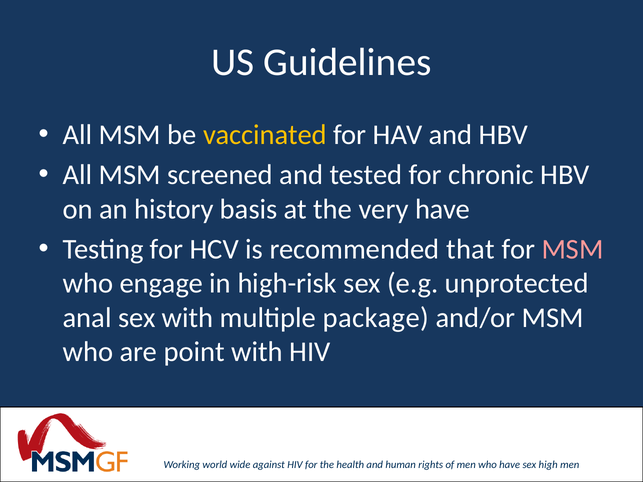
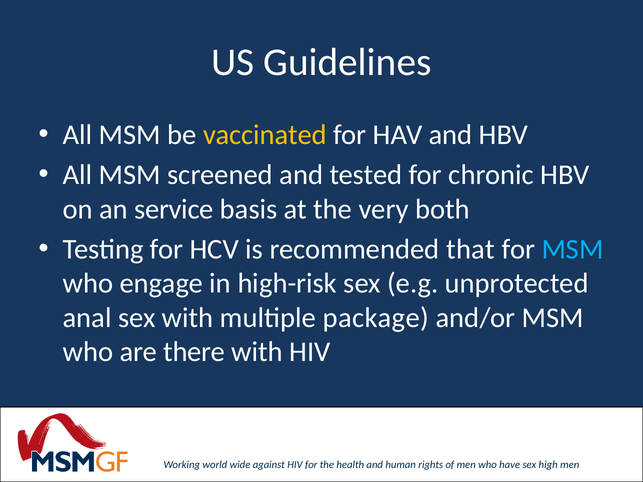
history: history -> service (174, 209)
very have: have -> both (442, 209)
MSM colour: pink -> light blue (573, 249)
point: point -> there (194, 352)
